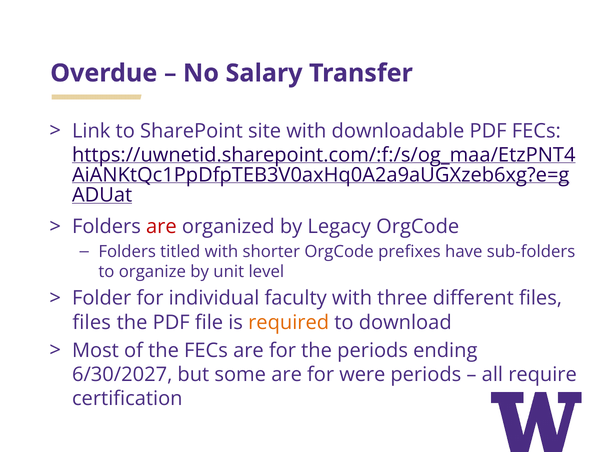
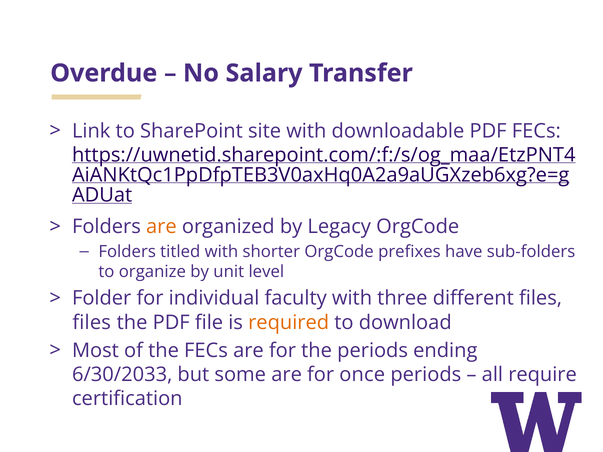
are colour: red -> orange (161, 227)
6/30/2027: 6/30/2027 -> 6/30/2033 (122, 375)
were: were -> once (362, 375)
